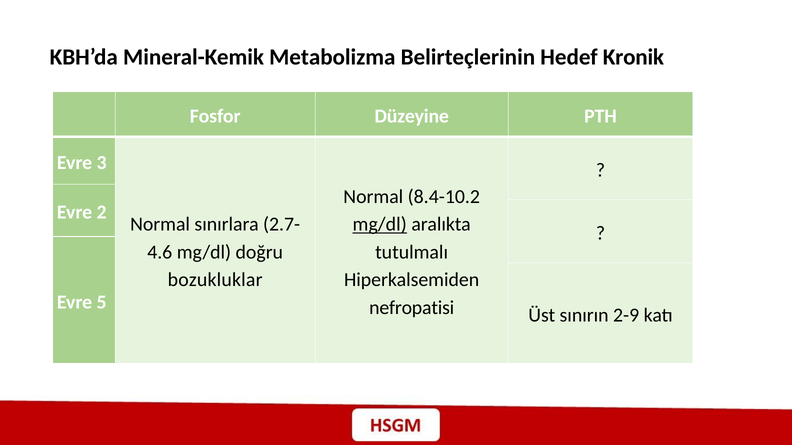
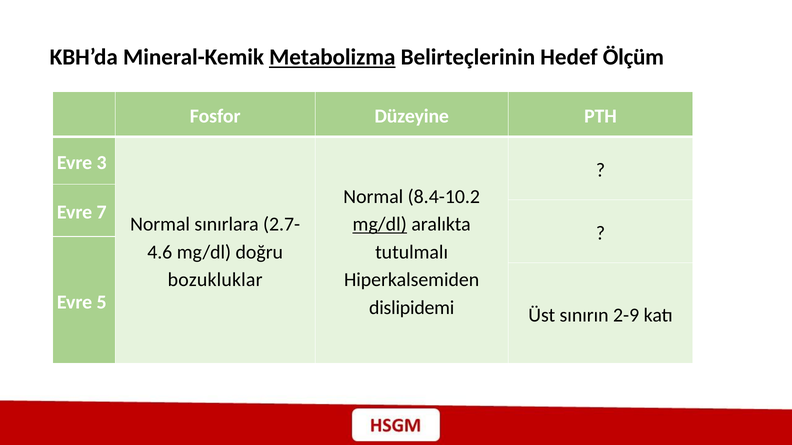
Metabolizma underline: none -> present (332, 57)
Kronik: Kronik -> Ölçüm (633, 57)
2: 2 -> 7 (102, 213)
nefropatisi: nefropatisi -> dislipidemi (412, 308)
